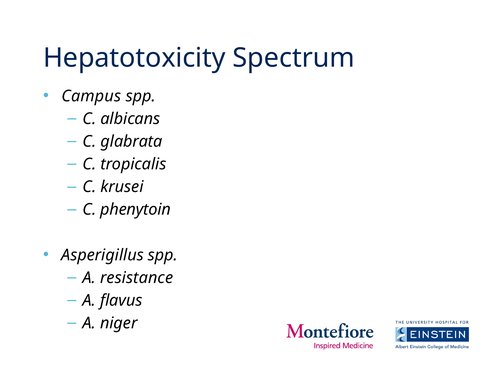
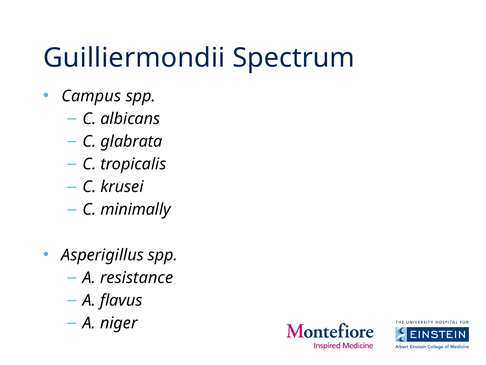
Hepatotoxicity: Hepatotoxicity -> Guilliermondii (134, 58)
phenytoin: phenytoin -> minimally (136, 209)
